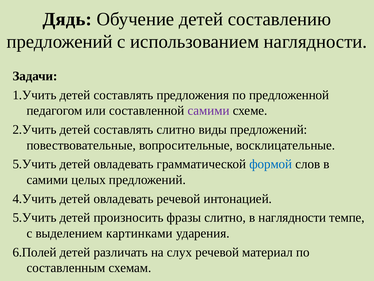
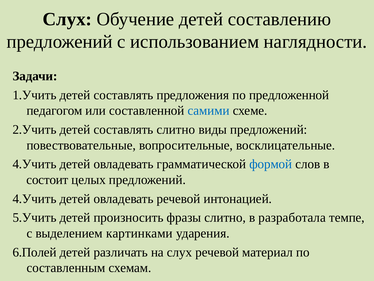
Дядь: Дядь -> Слух (67, 19)
самими colour: purple -> blue (209, 111)
5.Учить: 5.Учить -> 4.Учить (34, 164)
самими: самими -> состоит (47, 179)
в наглядности: наглядности -> разработала (292, 217)
